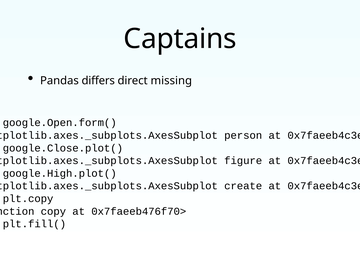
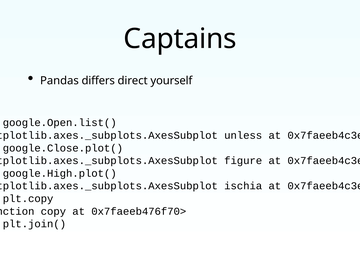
missing: missing -> yourself (171, 81)
google.Open.form(: google.Open.form( -> google.Open.list( (60, 123)
person: person -> unless (243, 135)
create: create -> ischia (243, 186)
plt.fill(: plt.fill( -> plt.join( (34, 224)
